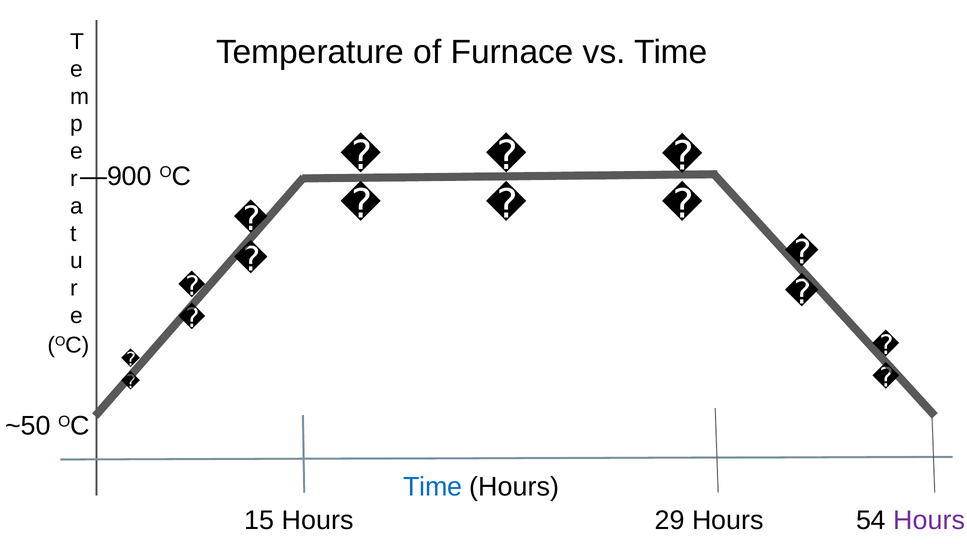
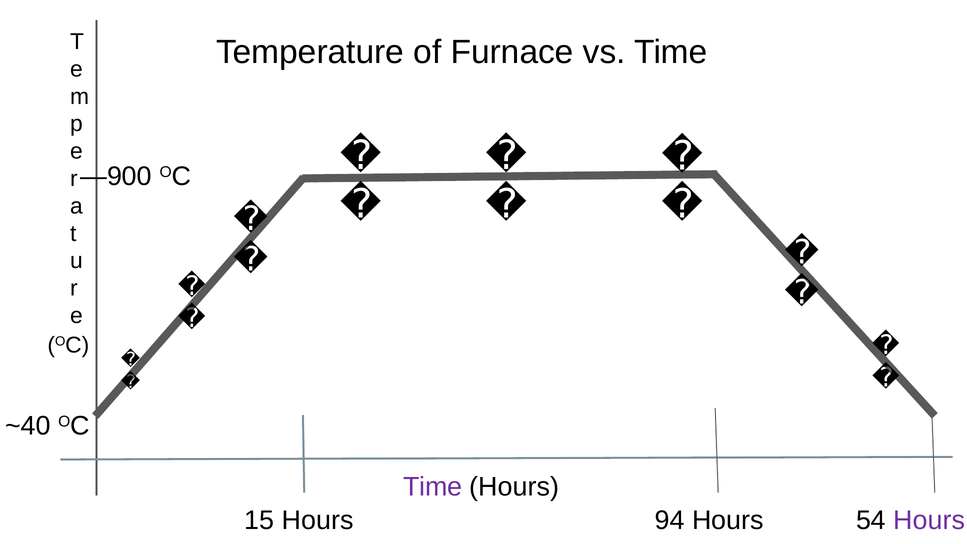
~50: ~50 -> ~40 (28, 426)
Time colour: blue -> purple (433, 487)
29: 29 -> 94 (670, 520)
